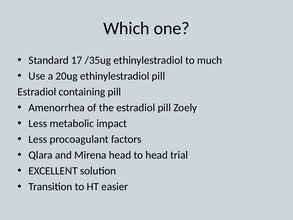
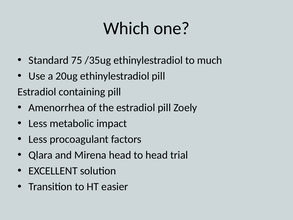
17: 17 -> 75 (77, 60)
